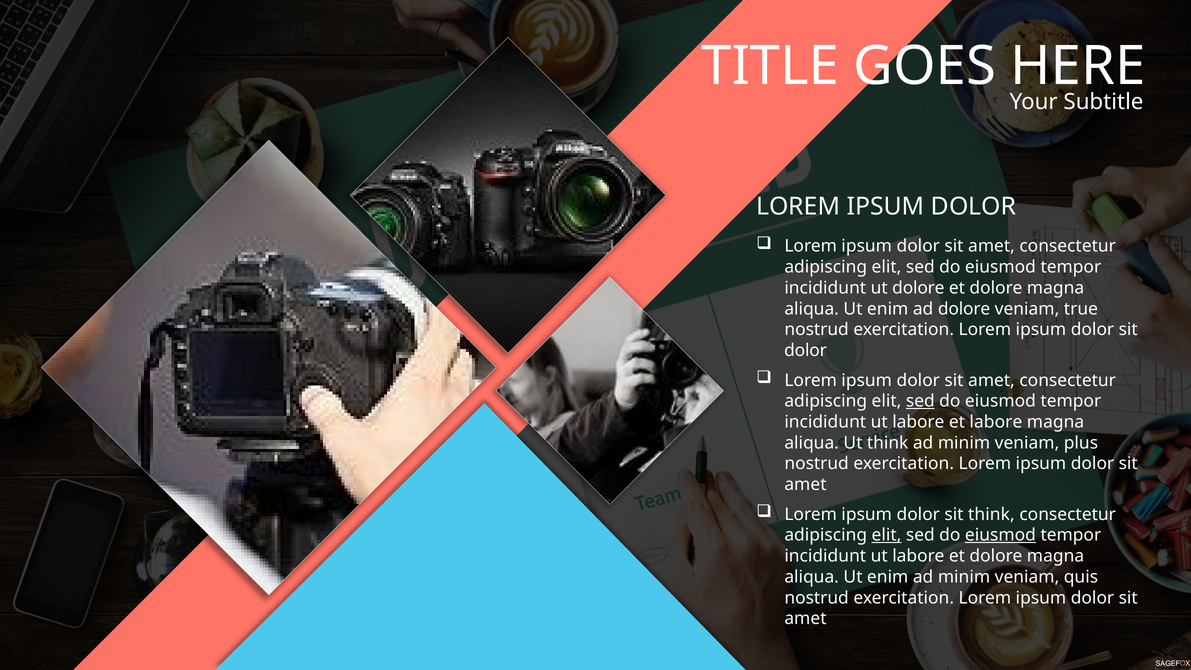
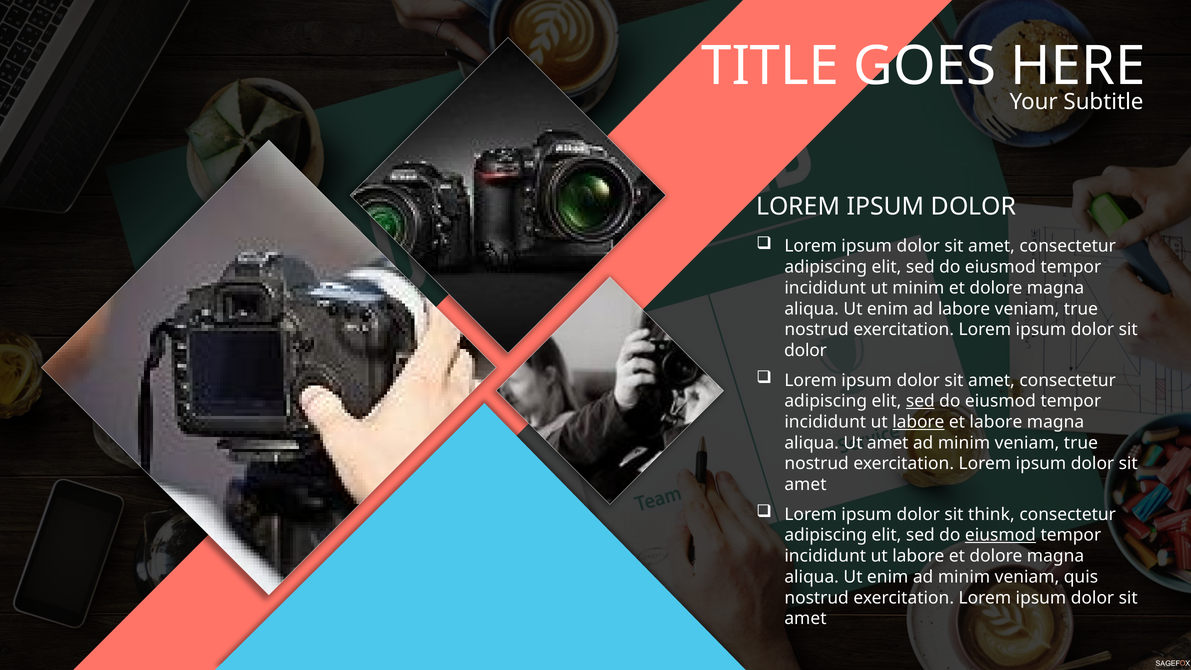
ut dolore: dolore -> minim (918, 288)
ad dolore: dolore -> labore (964, 309)
labore underline: none -> present (918, 422)
Ut think: think -> amet (888, 443)
minim veniam plus: plus -> true (1081, 443)
elit underline: present -> none (886, 535)
